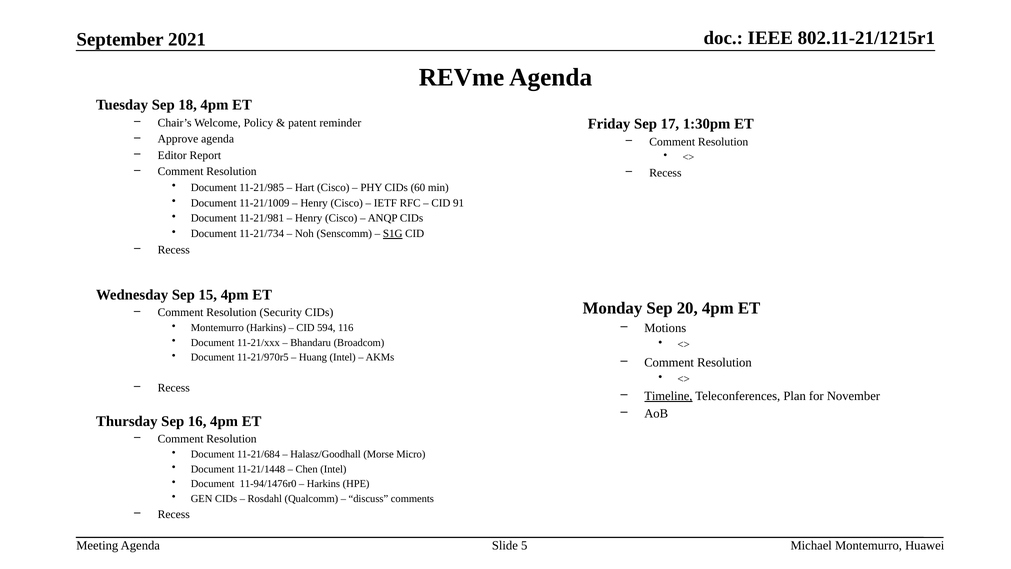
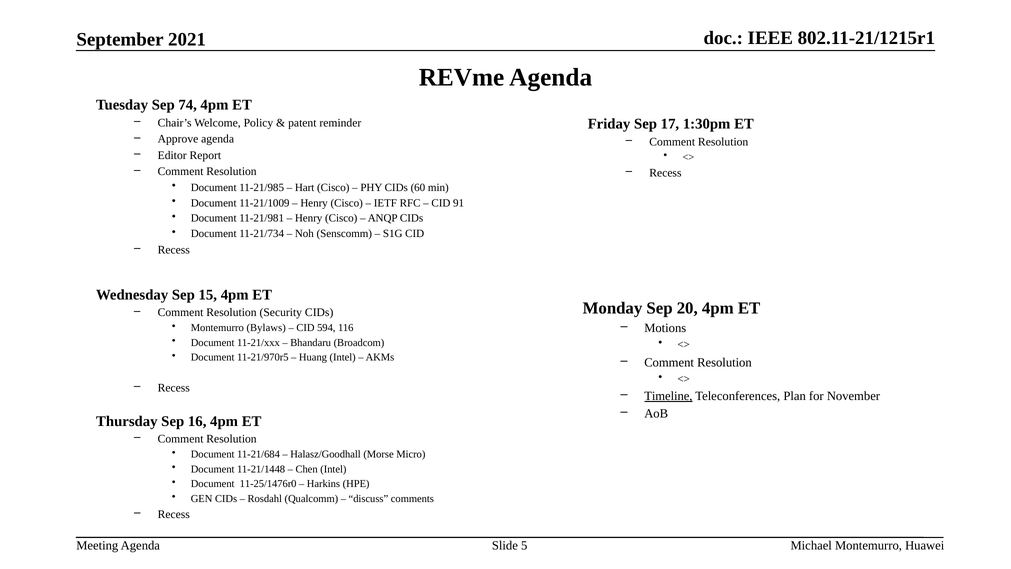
18: 18 -> 74 (188, 105)
S1G underline: present -> none (393, 234)
Montemurro Harkins: Harkins -> Bylaws (266, 328)
11-94/1476r0: 11-94/1476r0 -> 11-25/1476r0 (268, 484)
